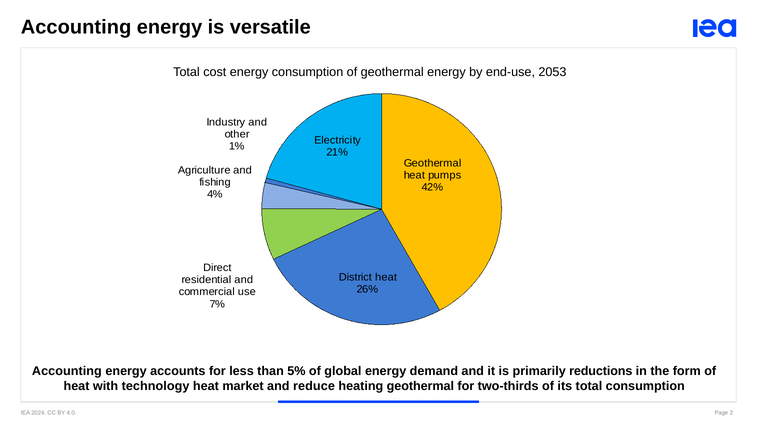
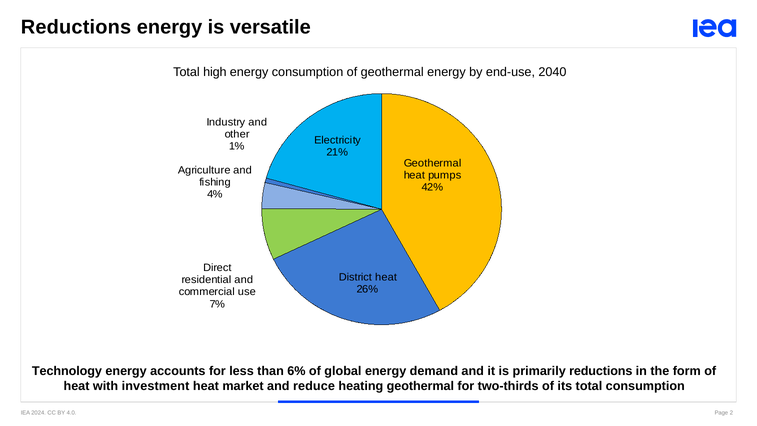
Accounting: Accounting -> Reductions (76, 27)
cost: cost -> high (215, 72)
2053: 2053 -> 2040 (552, 72)
Accounting: Accounting -> Technology (67, 371)
5%: 5% -> 6% (296, 371)
technology: technology -> investment (156, 386)
